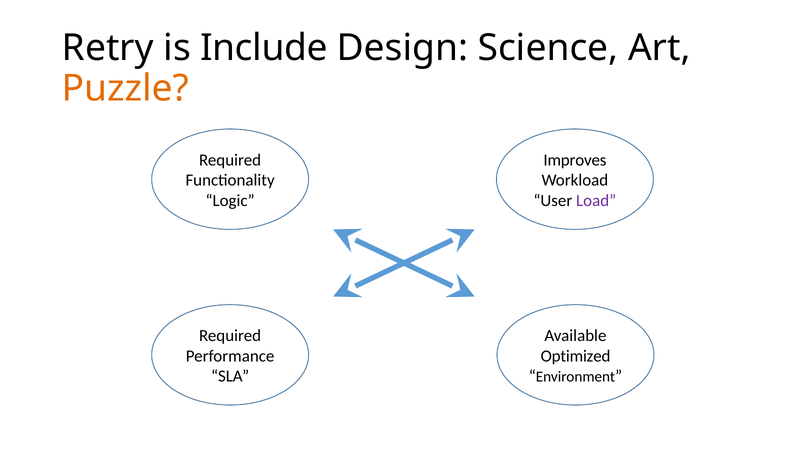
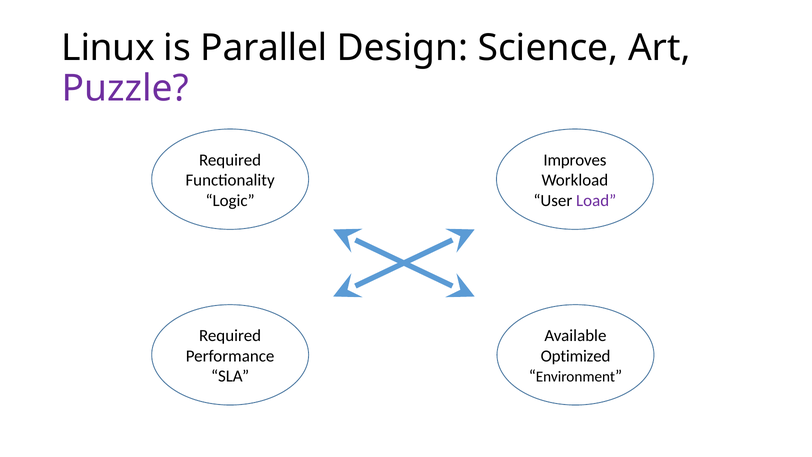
Retry: Retry -> Linux (108, 48)
Include: Include -> Parallel (264, 48)
Puzzle colour: orange -> purple (126, 88)
